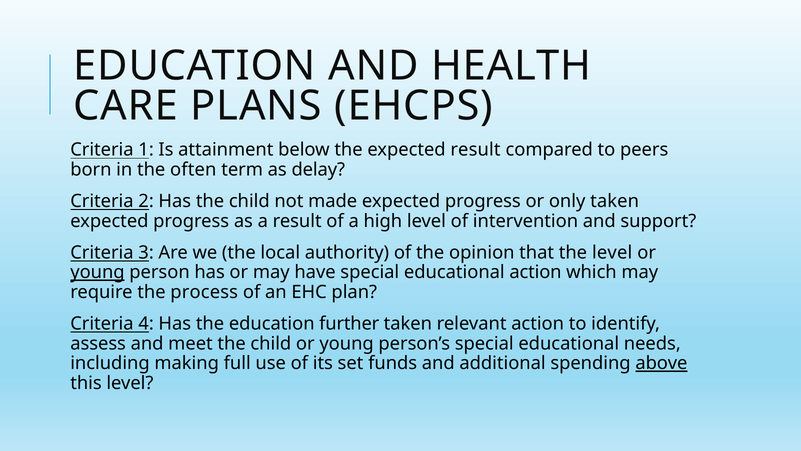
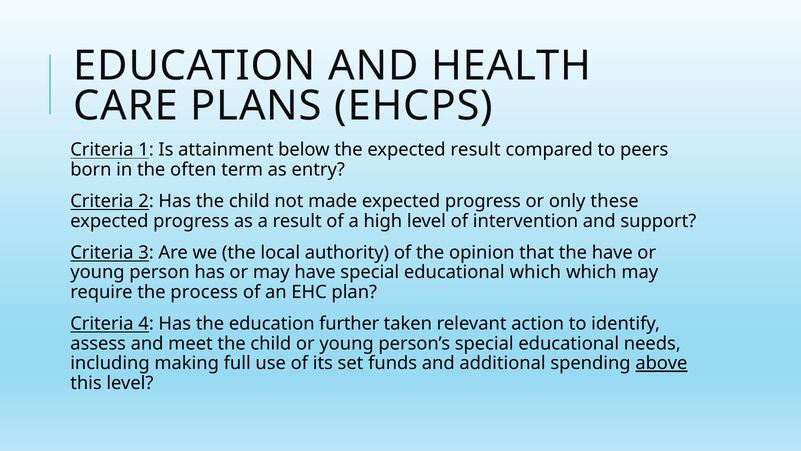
delay: delay -> entry (318, 170)
only taken: taken -> these (615, 201)
the level: level -> have (612, 252)
young underline: present -> none (97, 272)
educational action: action -> which (535, 272)
